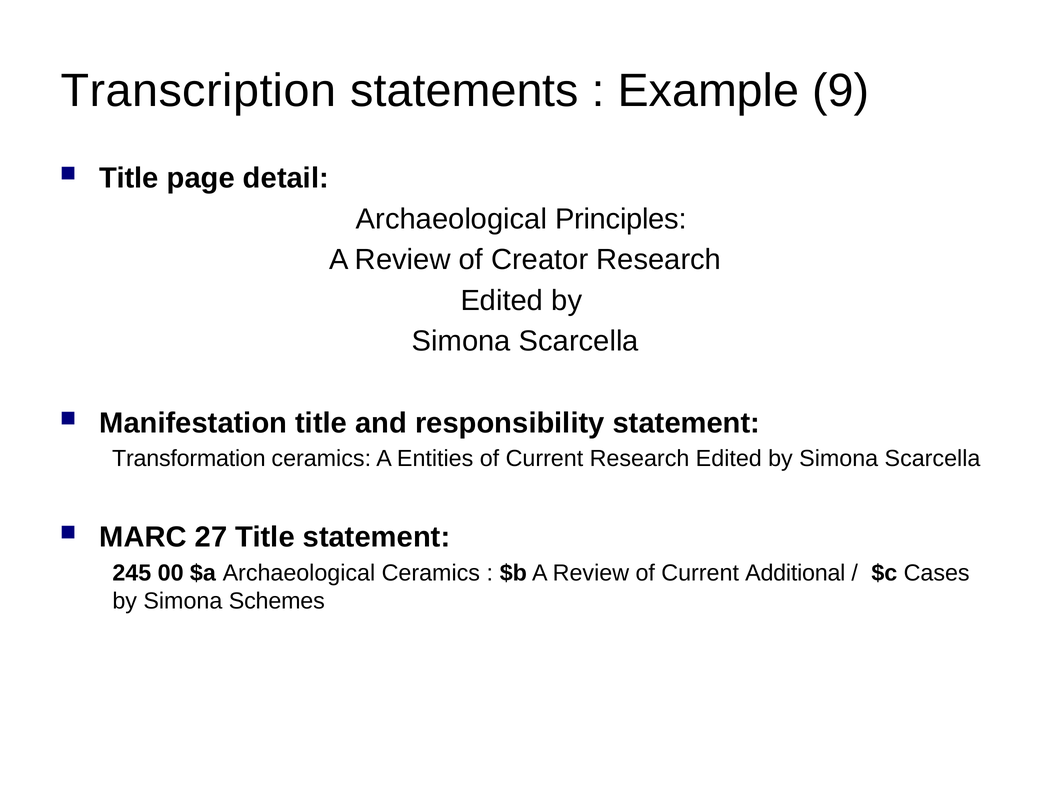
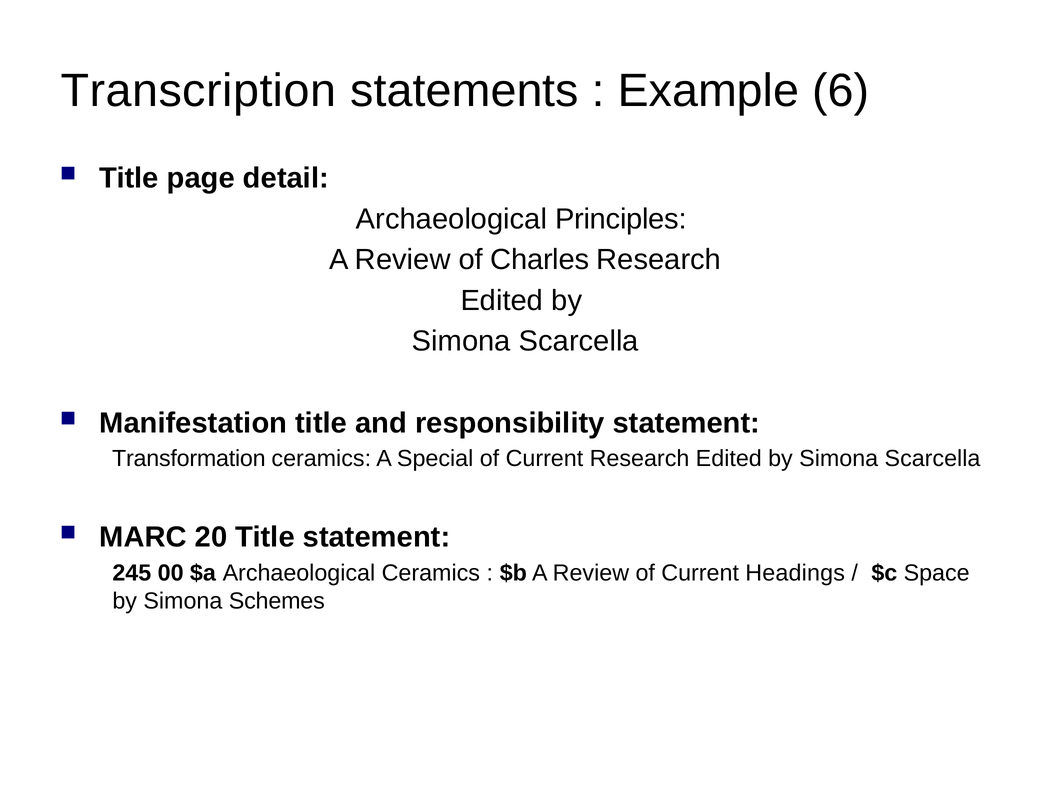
9: 9 -> 6 (841, 91)
Creator: Creator -> Charles (540, 260)
Entities: Entities -> Special (435, 459)
27: 27 -> 20 (211, 538)
Additional: Additional -> Headings (795, 573)
Cases: Cases -> Space (937, 573)
